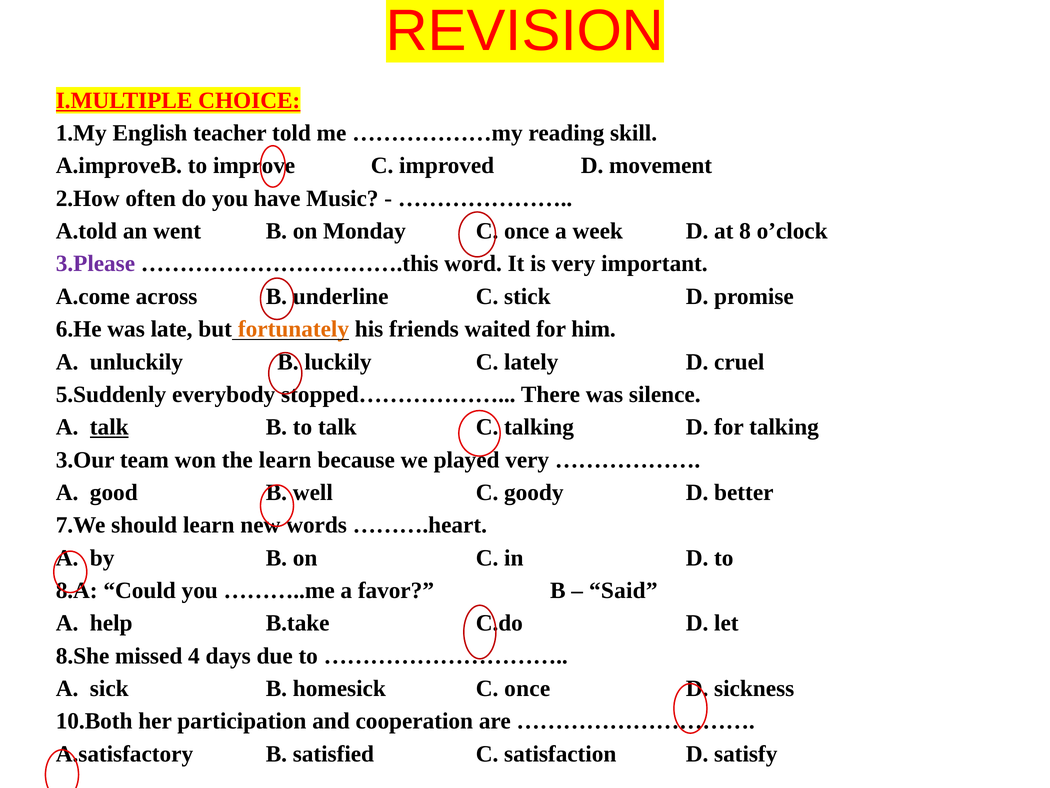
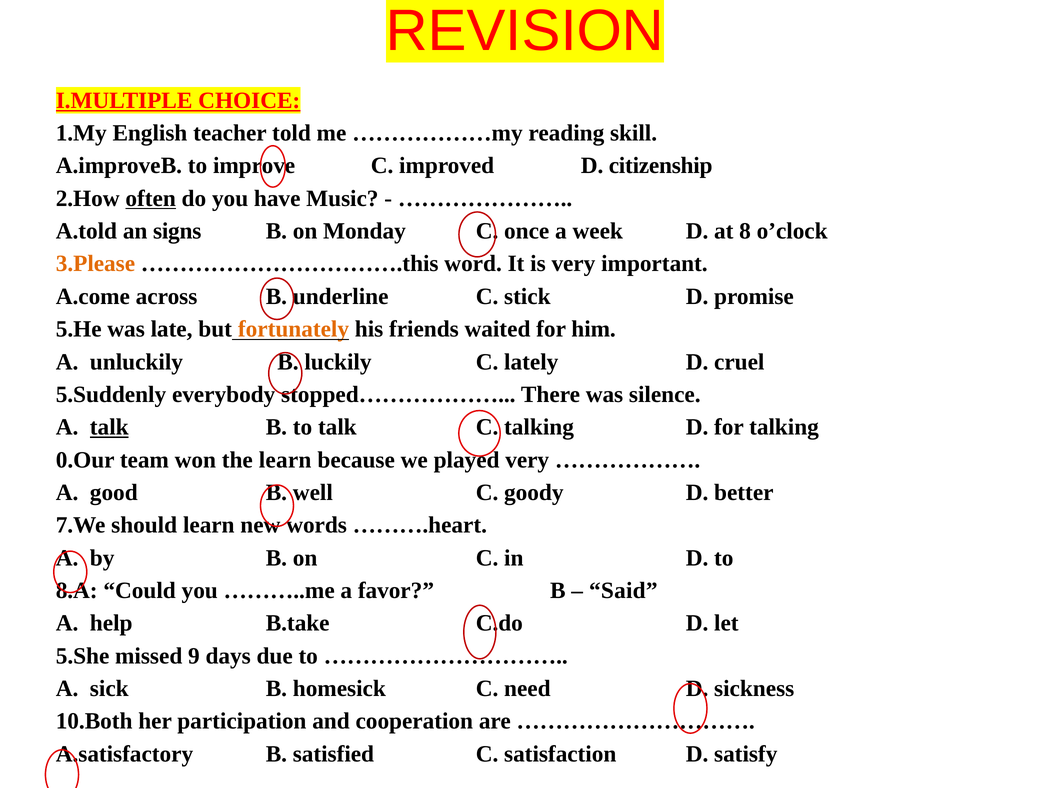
movement: movement -> citizenship (661, 166)
often underline: none -> present (151, 198)
went: went -> signs (177, 231)
3.Please colour: purple -> orange (95, 264)
6.He: 6.He -> 5.He (79, 329)
3.Our: 3.Our -> 0.Our (85, 460)
8.She: 8.She -> 5.She (83, 656)
4: 4 -> 9 (194, 656)
homesick C once: once -> need (527, 688)
